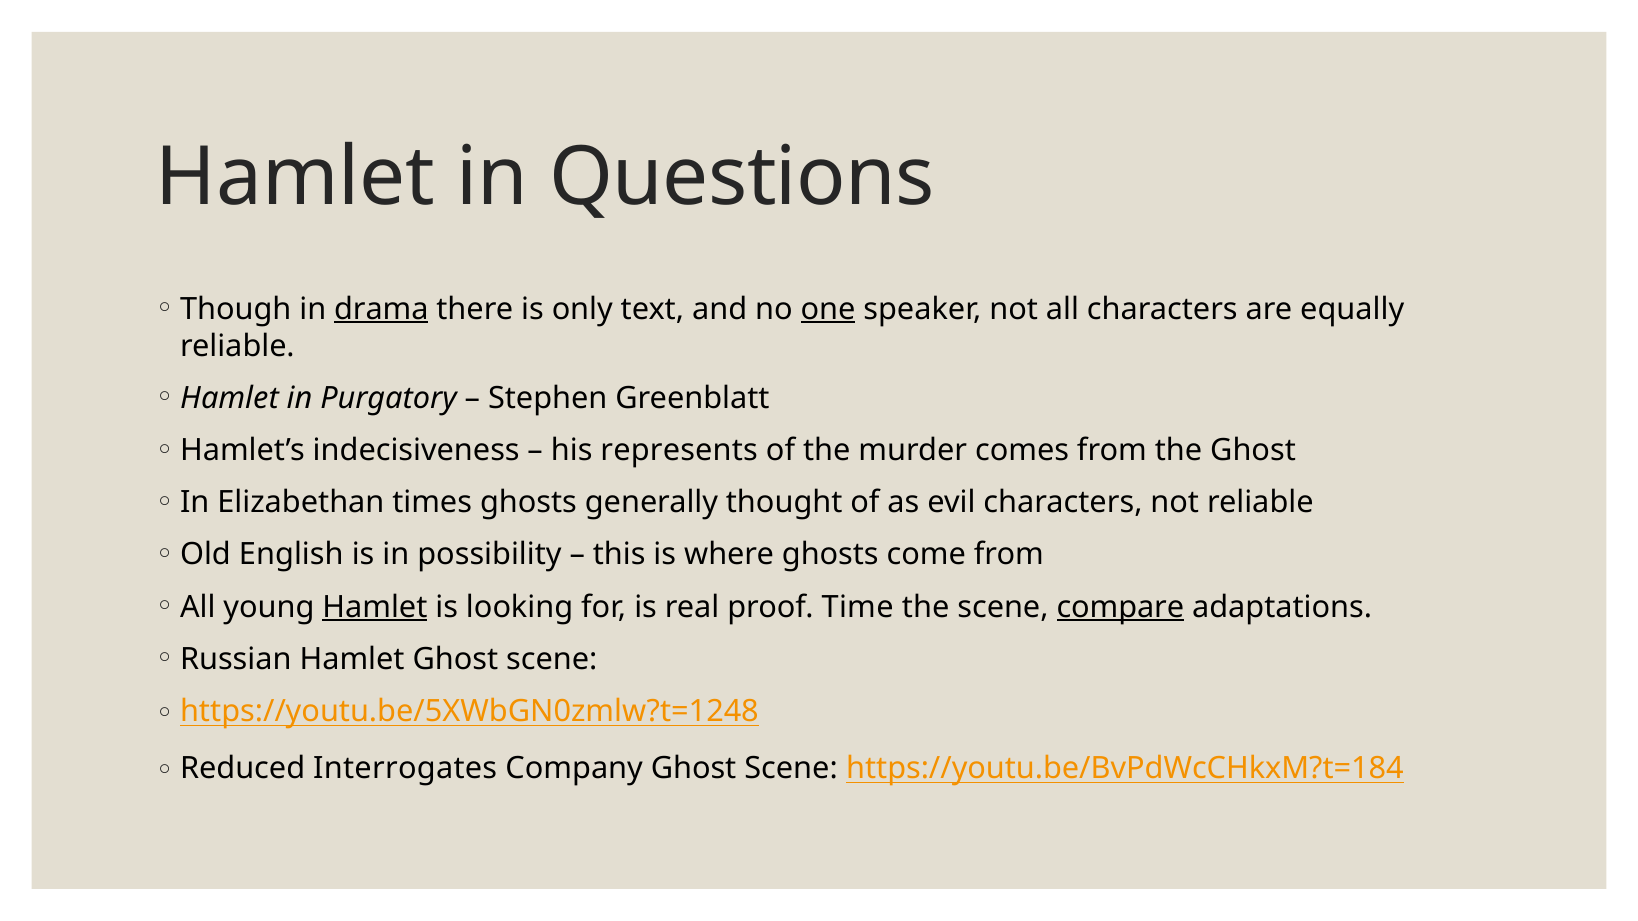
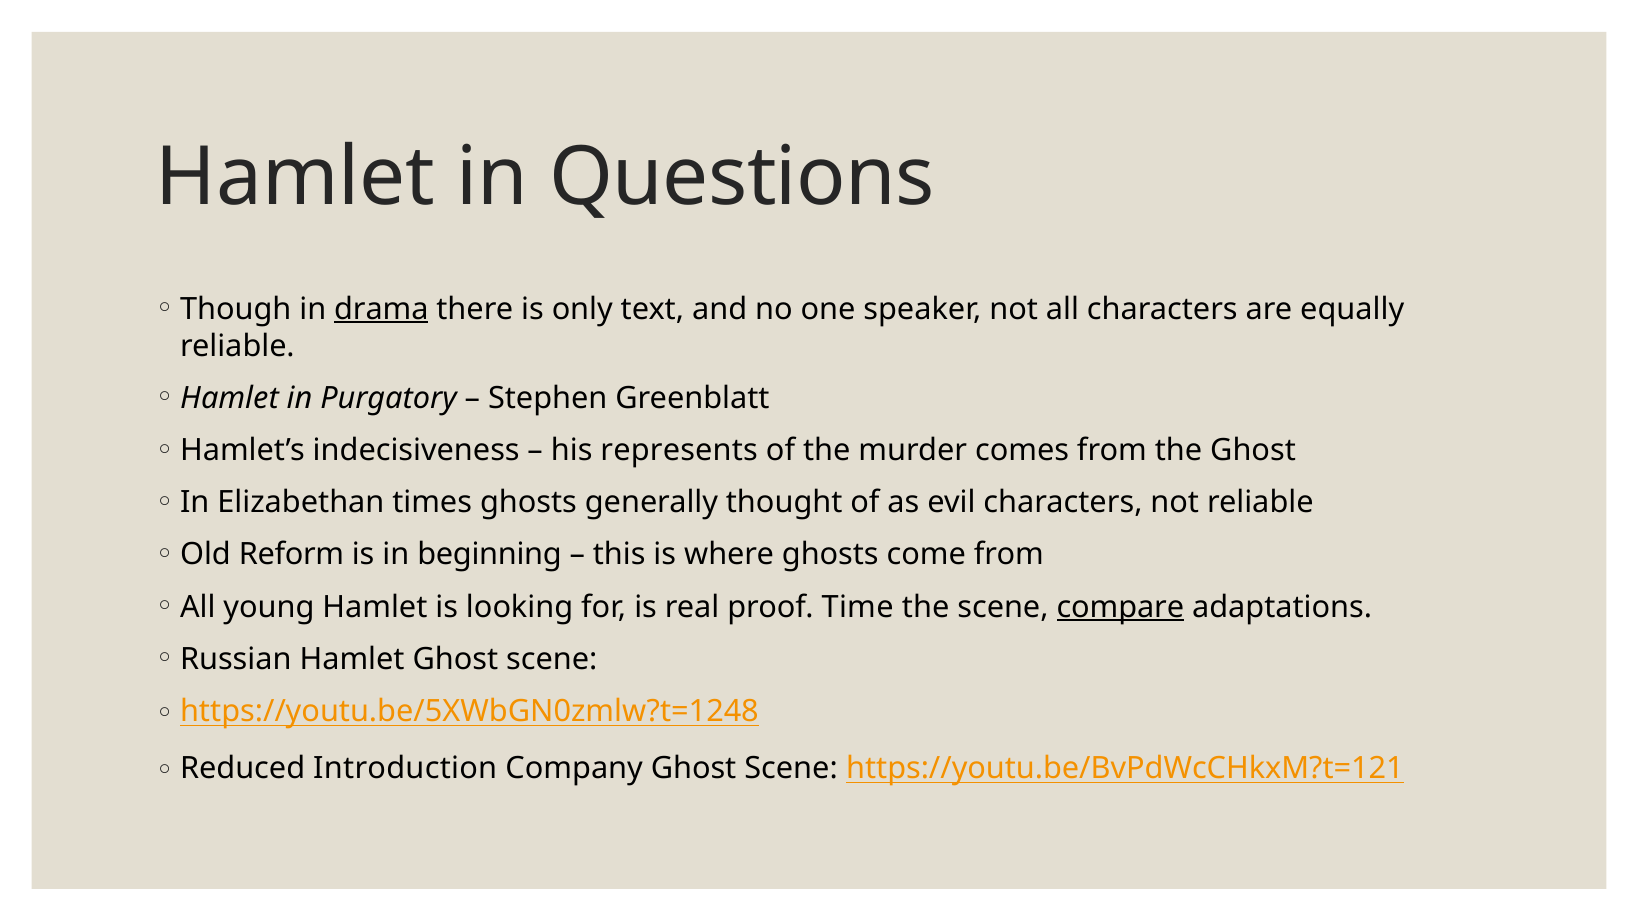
one underline: present -> none (828, 309)
English: English -> Reform (291, 555)
possibility: possibility -> beginning (490, 555)
Hamlet underline: present -> none (375, 607)
Interrogates: Interrogates -> Introduction (405, 769)
https://youtu.be/BvPdWcCHkxM?t=184: https://youtu.be/BvPdWcCHkxM?t=184 -> https://youtu.be/BvPdWcCHkxM?t=121 (1125, 769)
